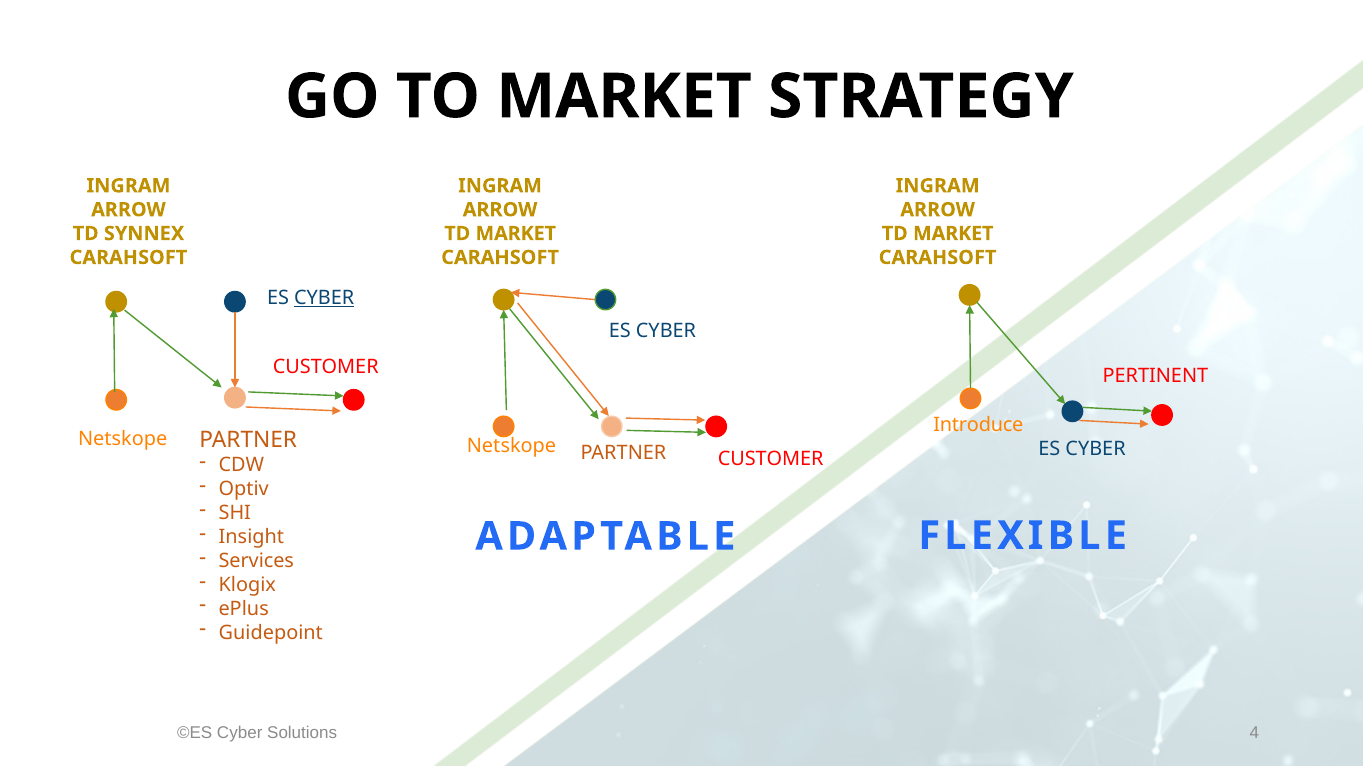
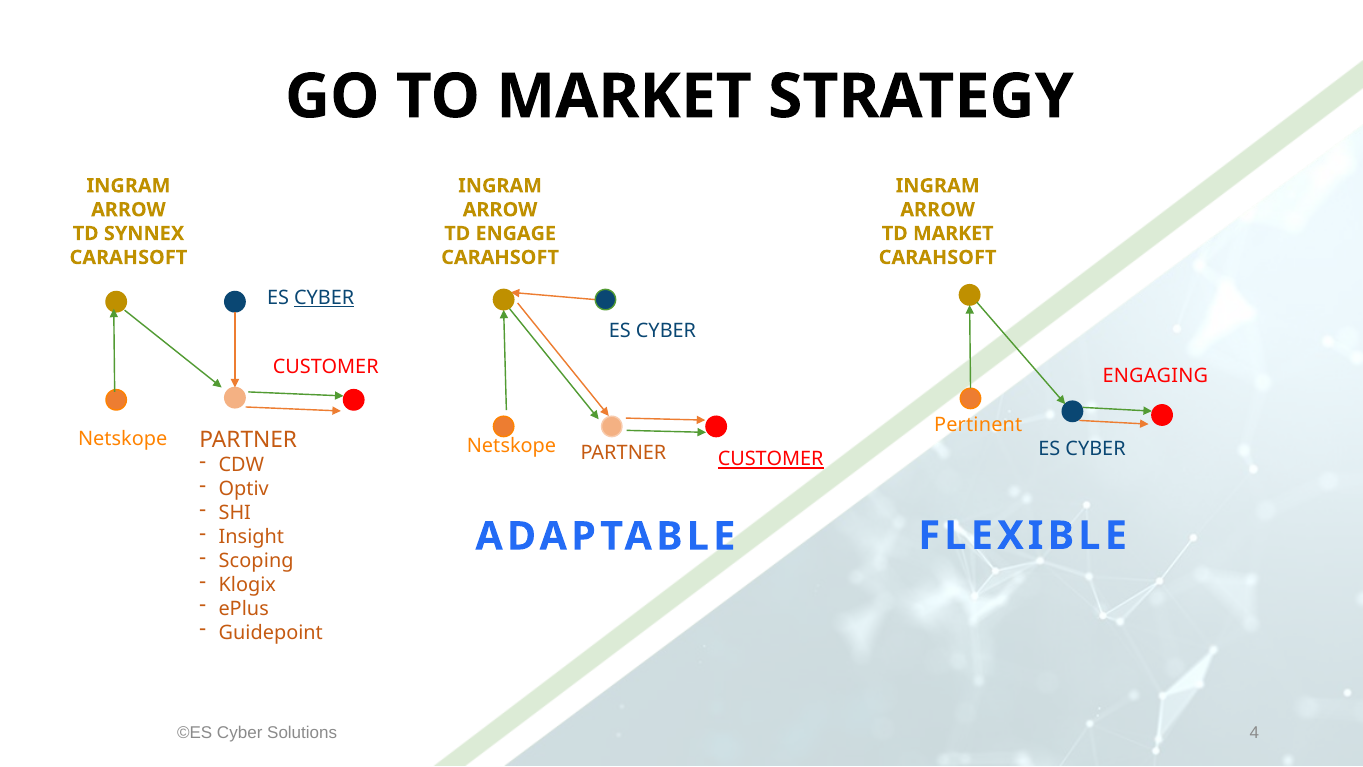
MARKET: MARKET -> ENGAGE (516, 234)
PERTINENT: PERTINENT -> ENGAGING (1155, 375)
Introduce: Introduce -> Pertinent (978, 425)
CUSTOMER underline: none -> present (771, 459)
Services: Services -> Scoping (256, 561)
